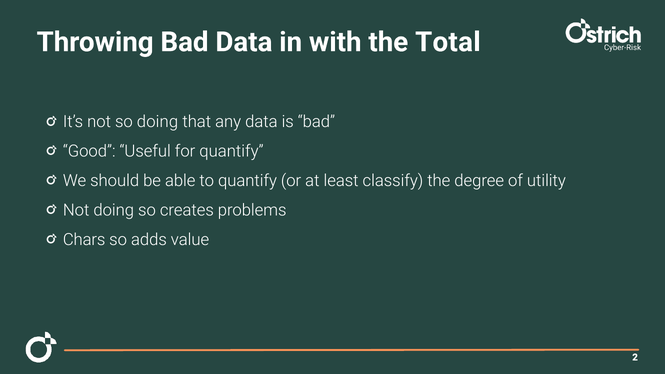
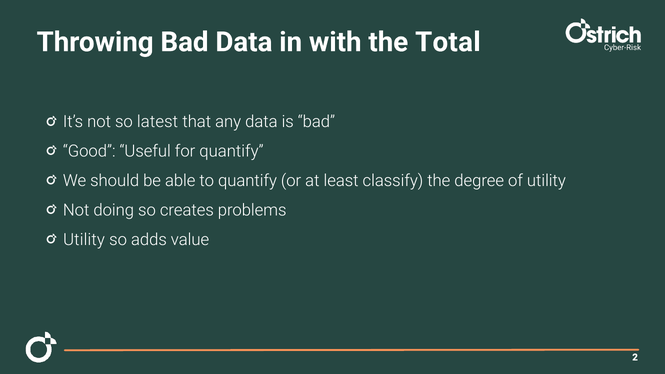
so doing: doing -> latest (158, 122)
Chars: Chars -> Utility (84, 240)
